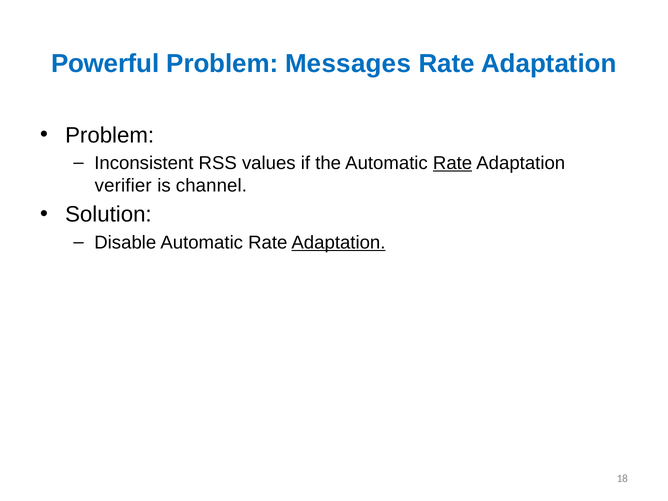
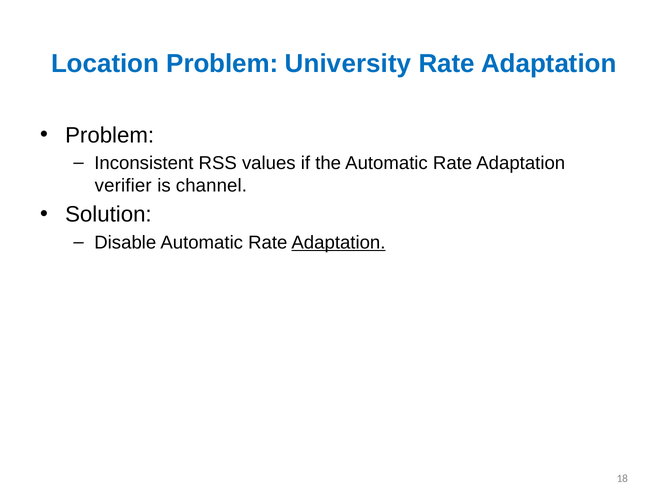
Powerful: Powerful -> Location (105, 64)
Messages: Messages -> University (348, 64)
Rate underline: present -> none (453, 163)
